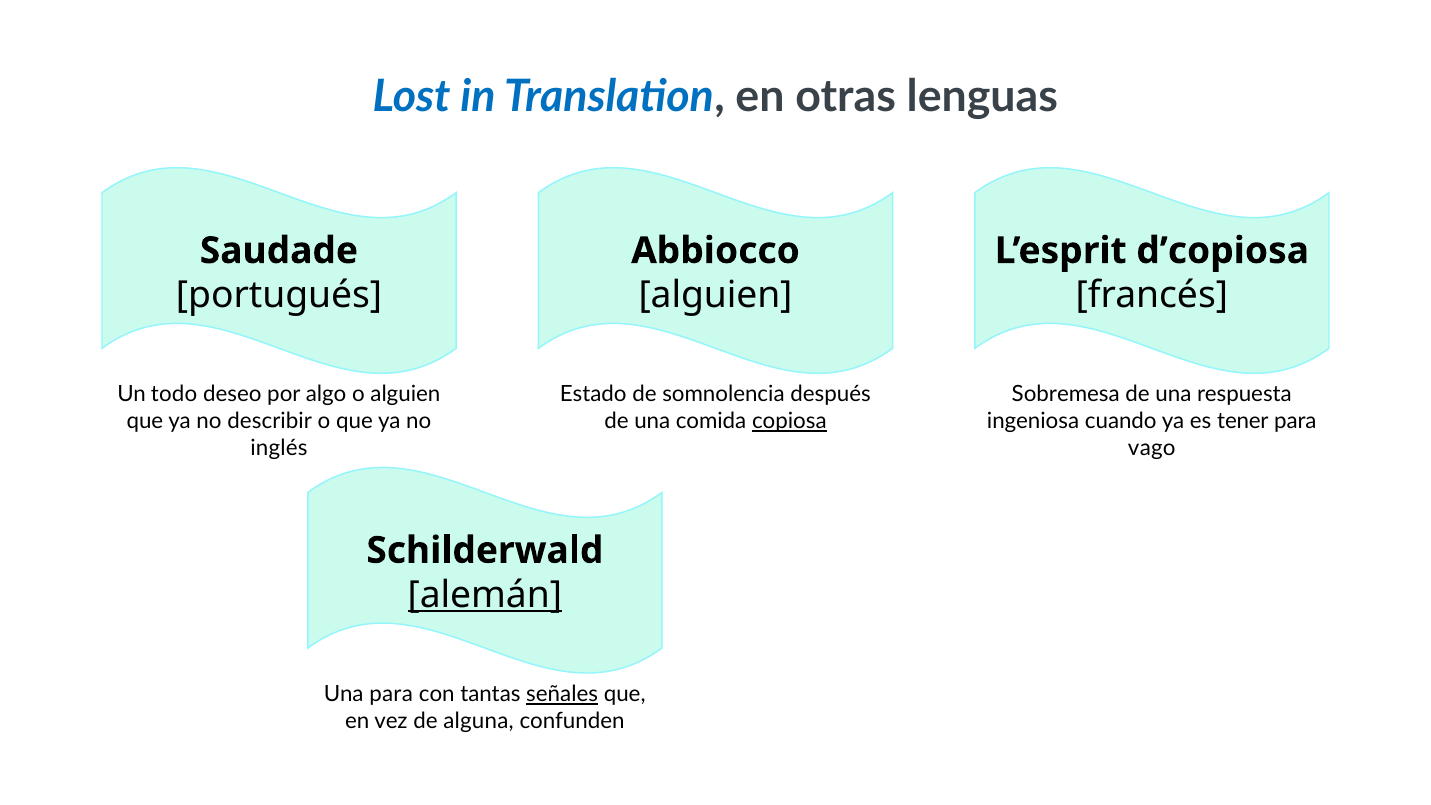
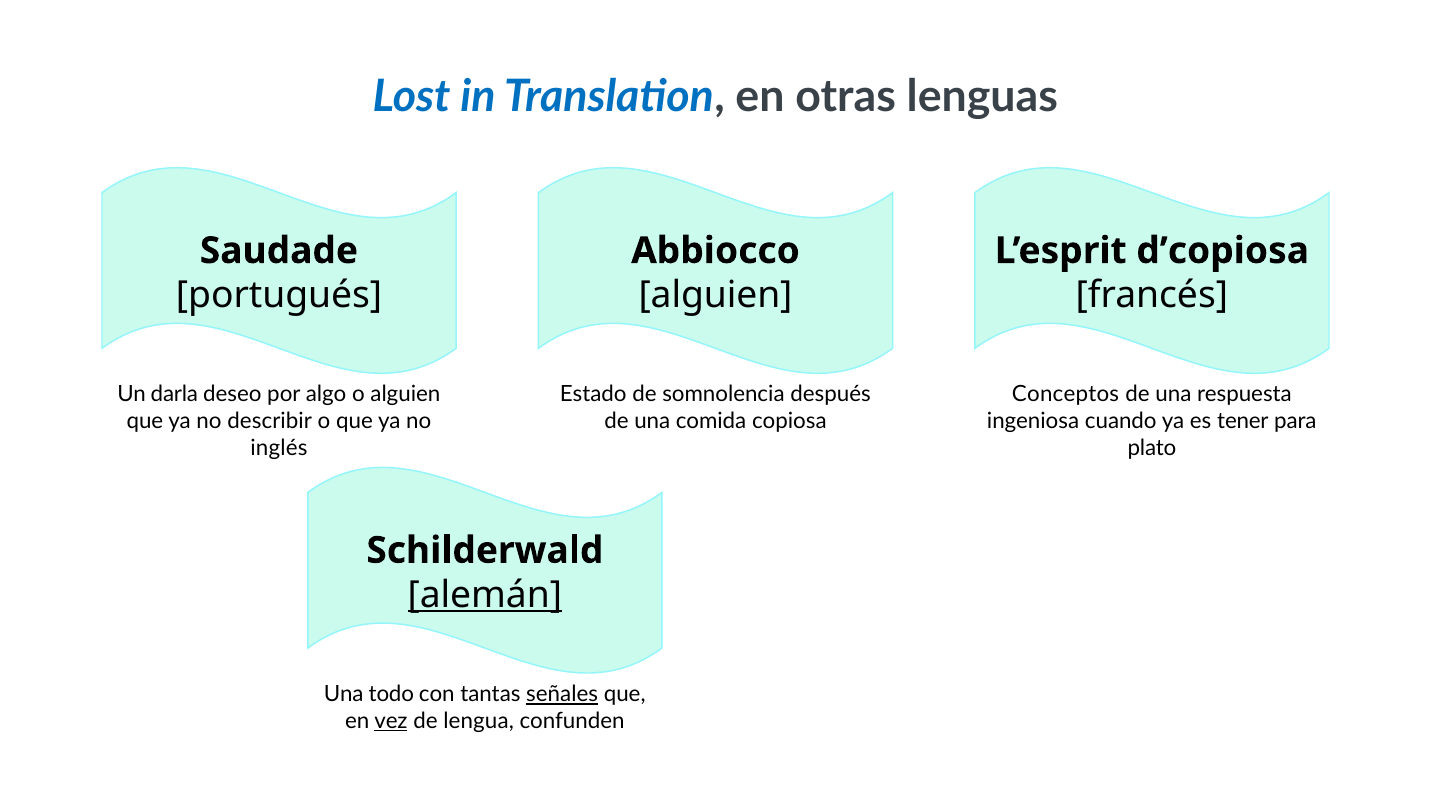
todo: todo -> darla (174, 395)
Sobremesa: Sobremesa -> Conceptos (1066, 395)
copiosa underline: present -> none (789, 421)
vago: vago -> plato (1152, 448)
Una para: para -> todo (391, 694)
vez underline: none -> present (391, 721)
alguna: alguna -> lengua (479, 721)
